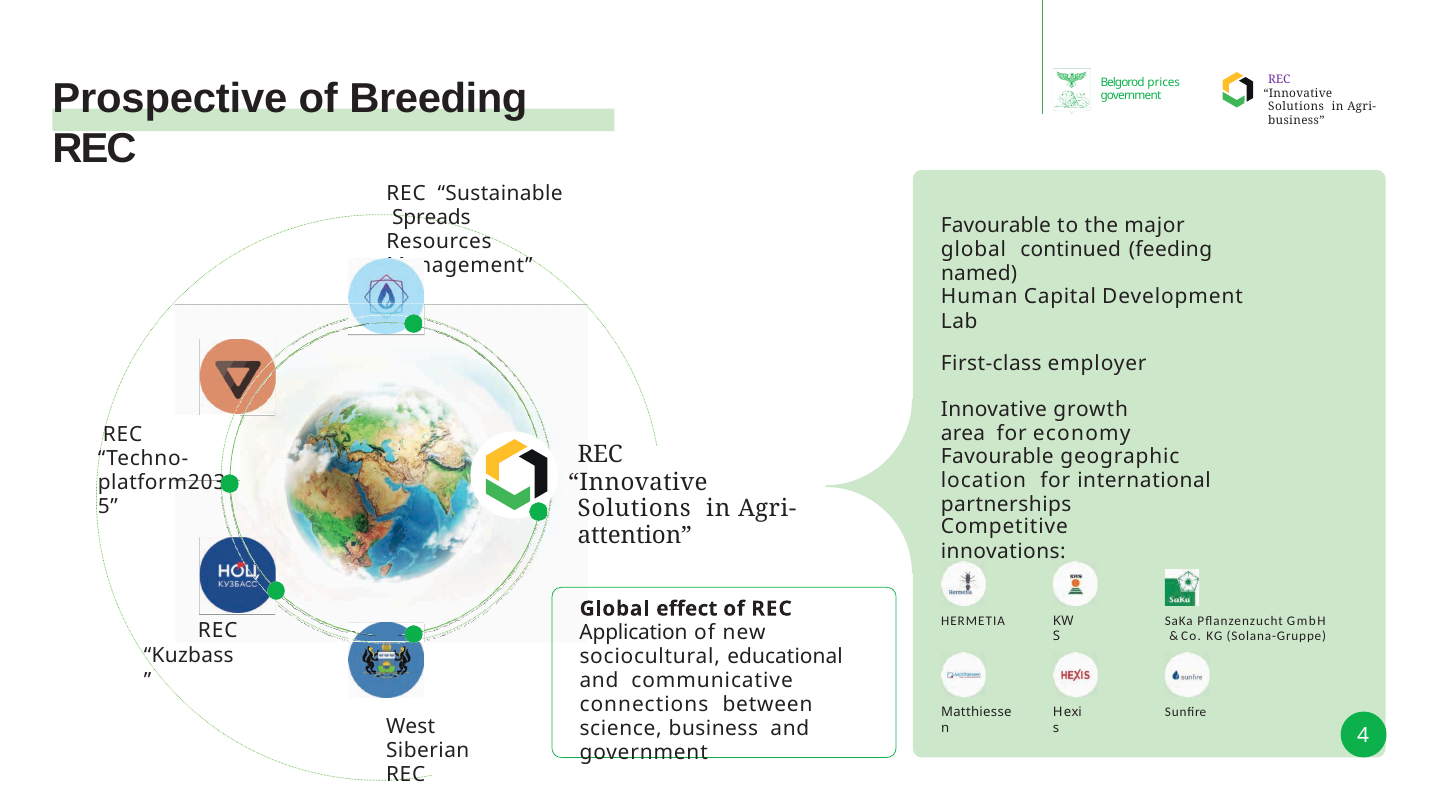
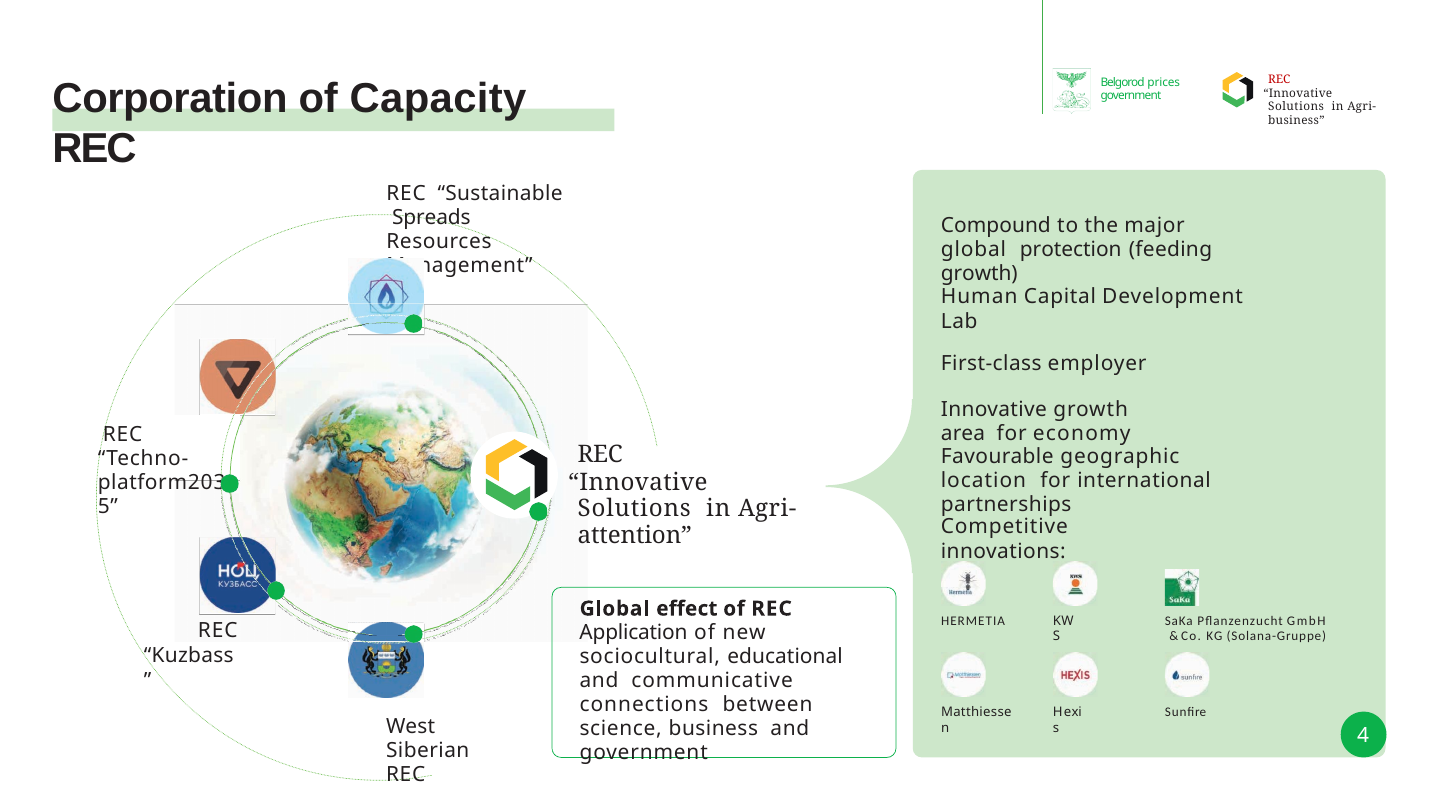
REC colour: purple -> red (1279, 80)
Prospective: Prospective -> Corporation (170, 98)
Breeding: Breeding -> Capacity (438, 98)
Favourable: Favourable -> Compound (996, 225)
continued: continued -> protection (1071, 249)
named: named -> growth (979, 273)
